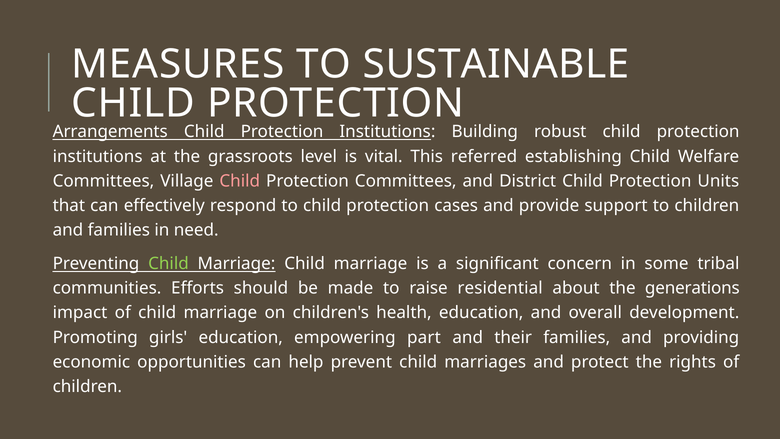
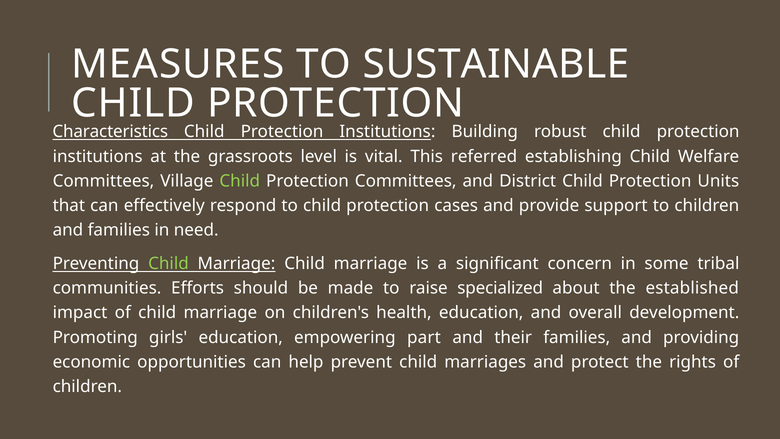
Arrangements: Arrangements -> Characteristics (110, 132)
Child colour: pink -> light green (240, 181)
residential: residential -> specialized (500, 288)
generations: generations -> established (692, 288)
